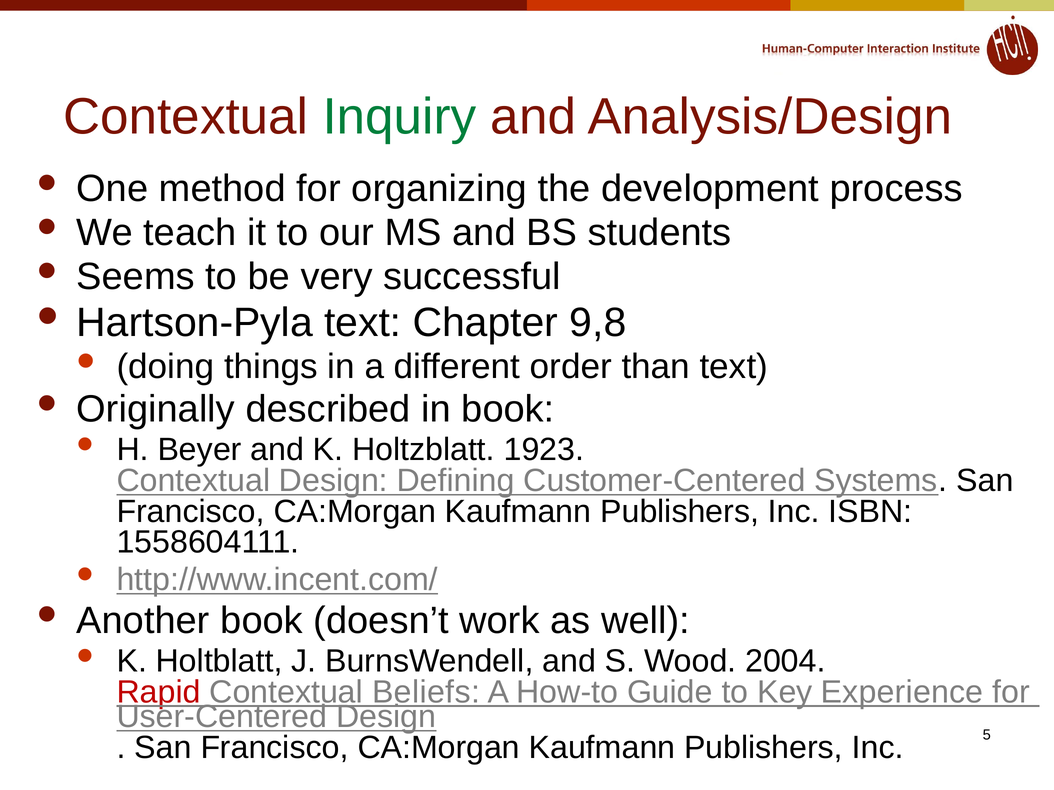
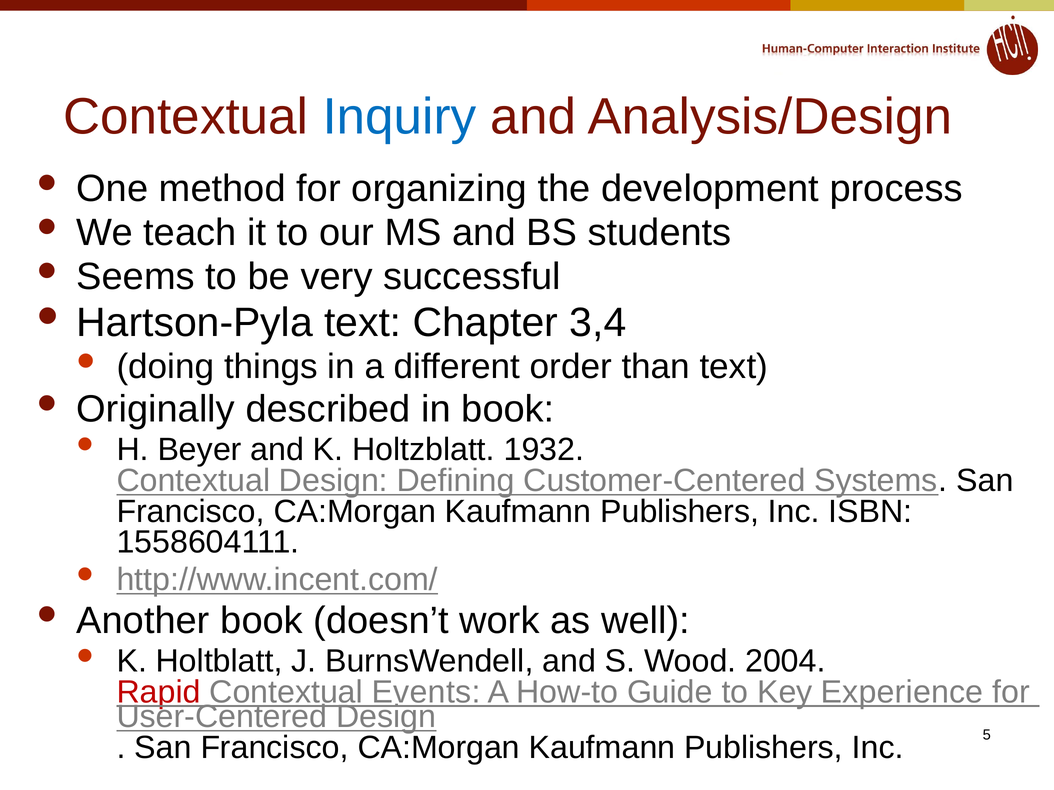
Inquiry colour: green -> blue (399, 117)
9,8: 9,8 -> 3,4 (598, 323)
1923: 1923 -> 1932 (544, 450)
Beliefs: Beliefs -> Events (426, 692)
